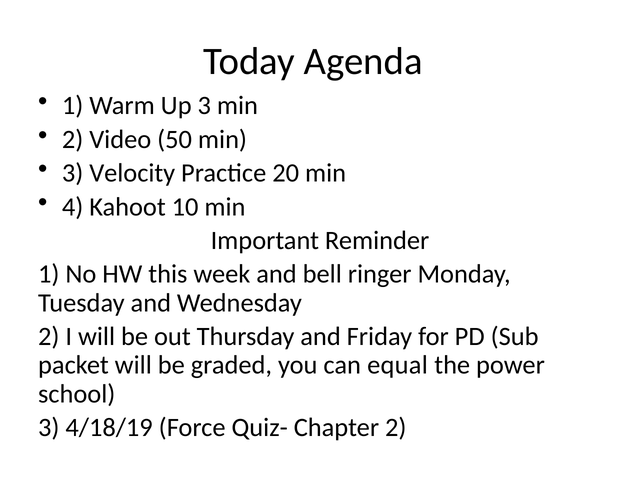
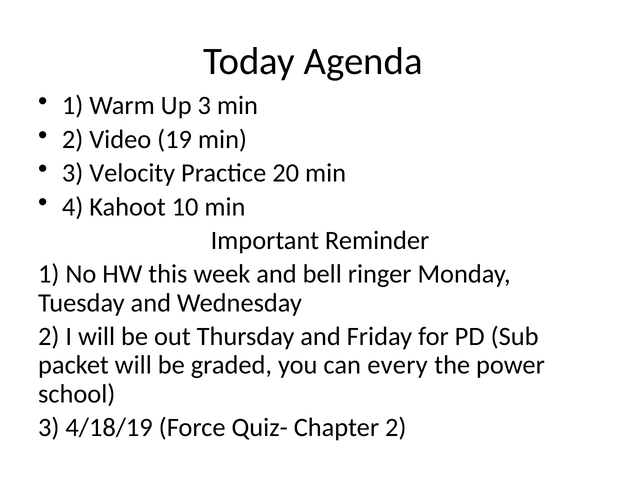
50: 50 -> 19 (175, 139)
equal: equal -> every (397, 365)
